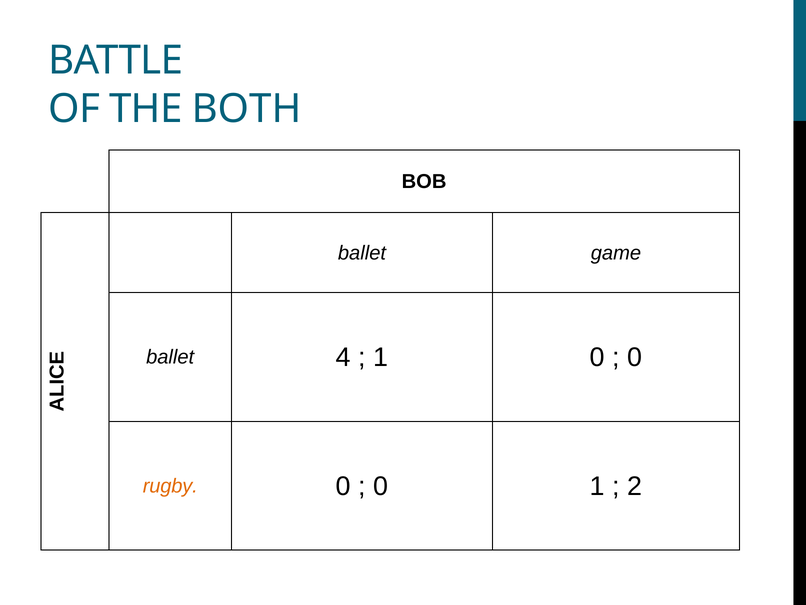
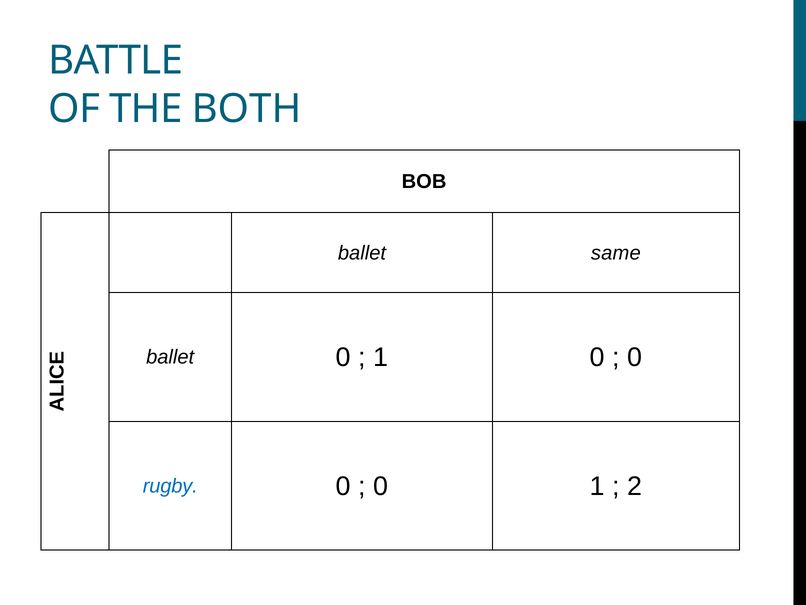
game: game -> same (616, 253)
ballet 4: 4 -> 0 (343, 357)
rugby colour: orange -> blue (170, 486)
